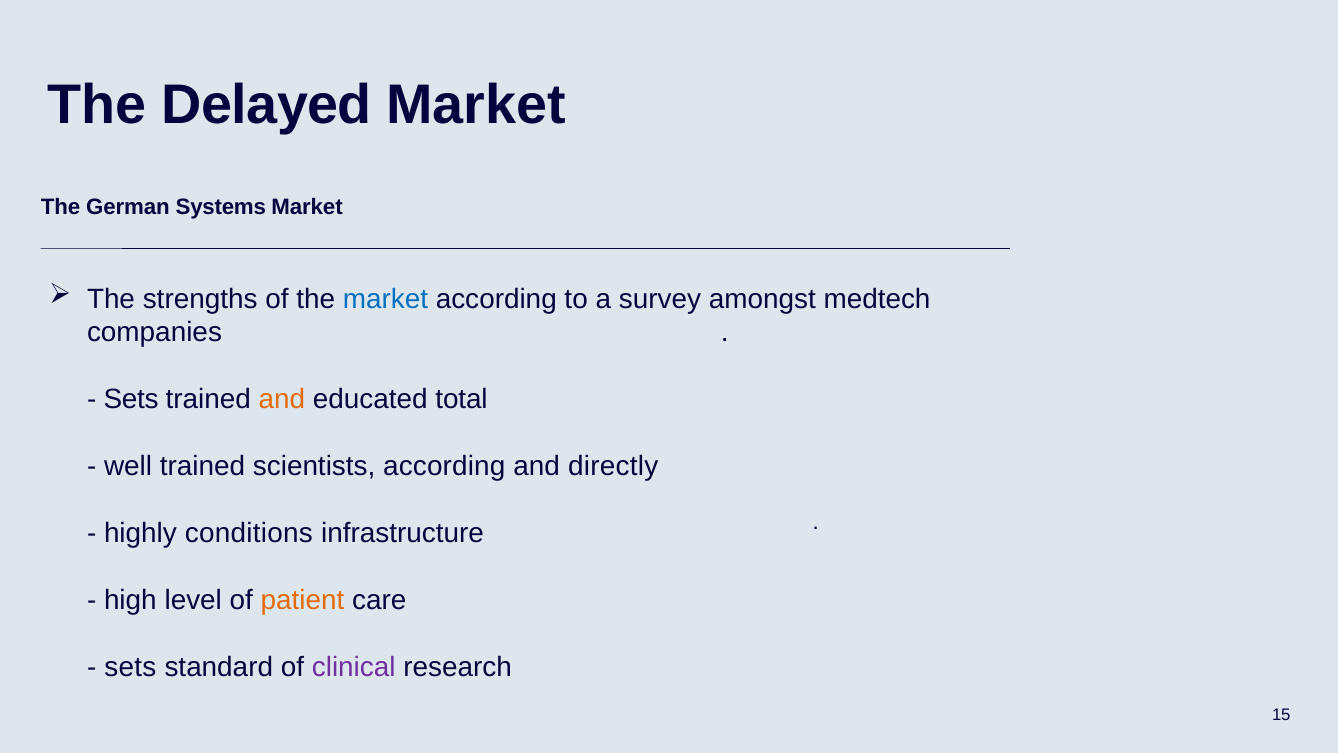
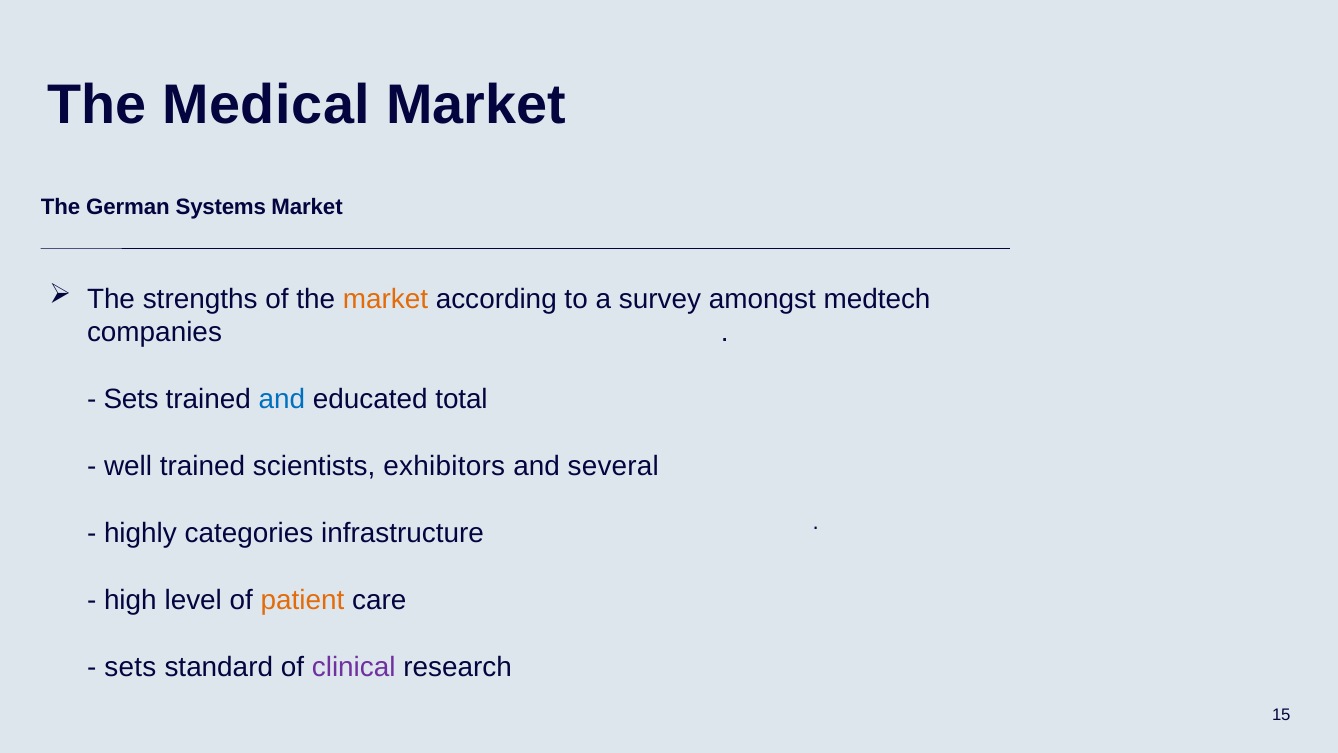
Delayed: Delayed -> Medical (266, 105)
market colour: blue -> orange (385, 299)
and colour: orange -> blue (282, 399)
scientists according: according -> exhibitors (444, 466)
directly: directly -> several (613, 466)
conditions: conditions -> categories (249, 533)
